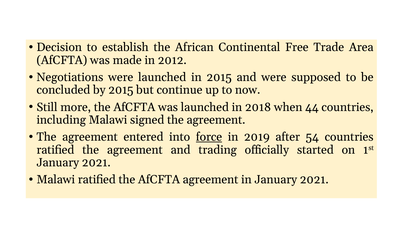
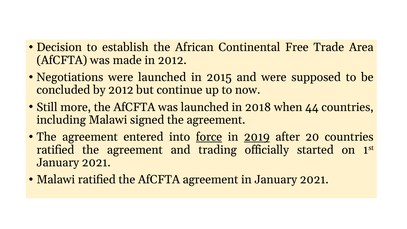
by 2015: 2015 -> 2012 (121, 90)
2019 underline: none -> present (257, 137)
54: 54 -> 20 (312, 137)
